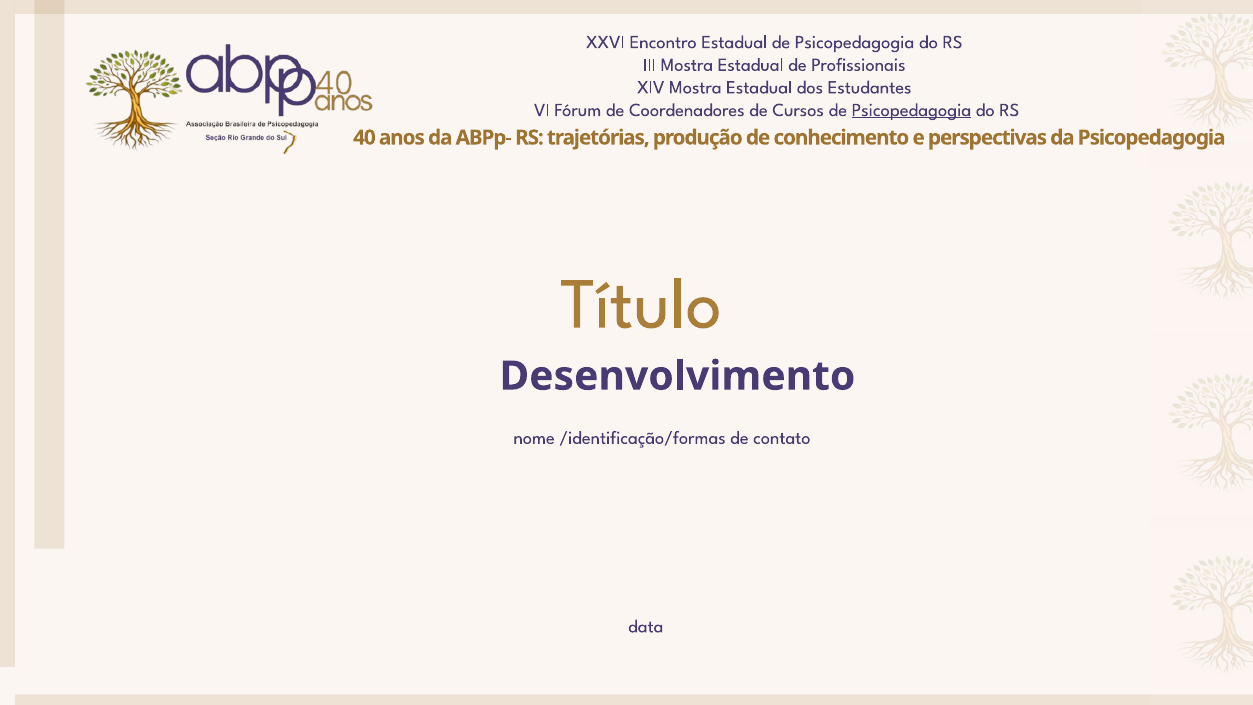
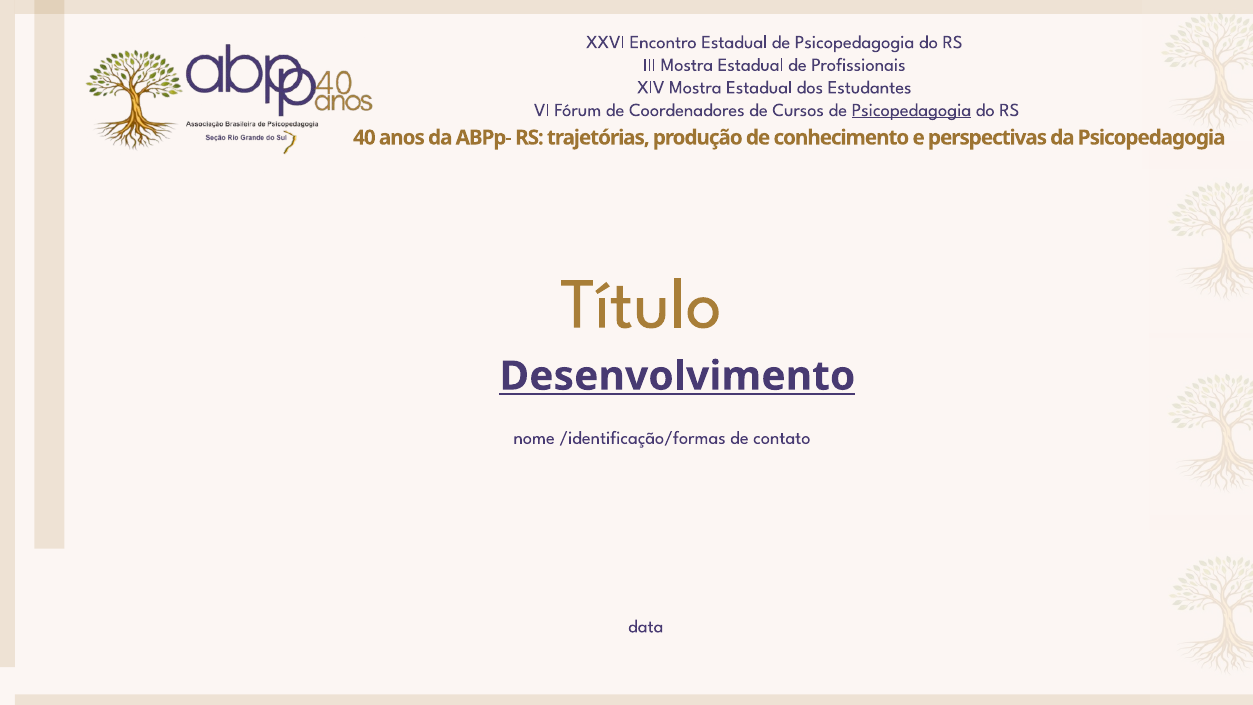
Desenvolvimento underline: none -> present (677, 376)
